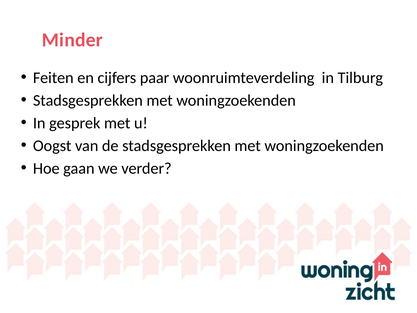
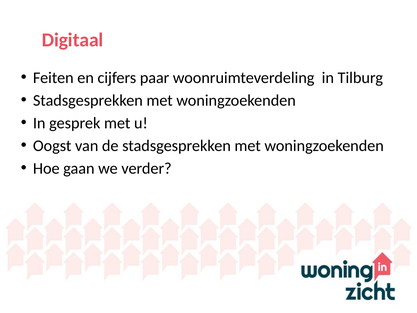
Minder: Minder -> Digitaal (73, 40)
